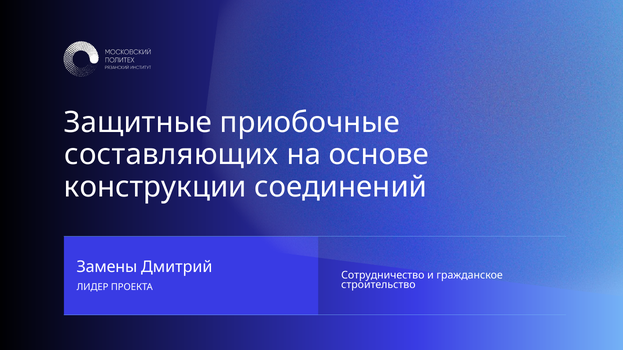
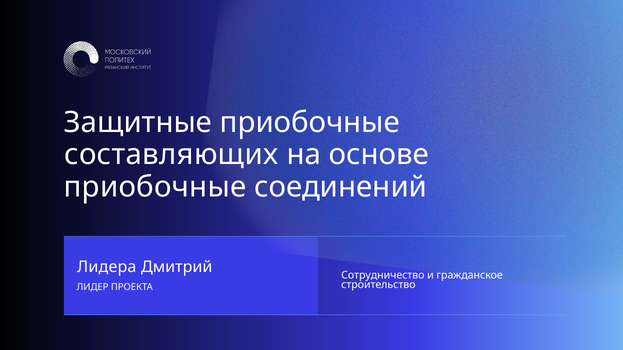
конструкции: конструкции -> приобочные (155, 187)
Замены: Замены -> Лидера (107, 267)
